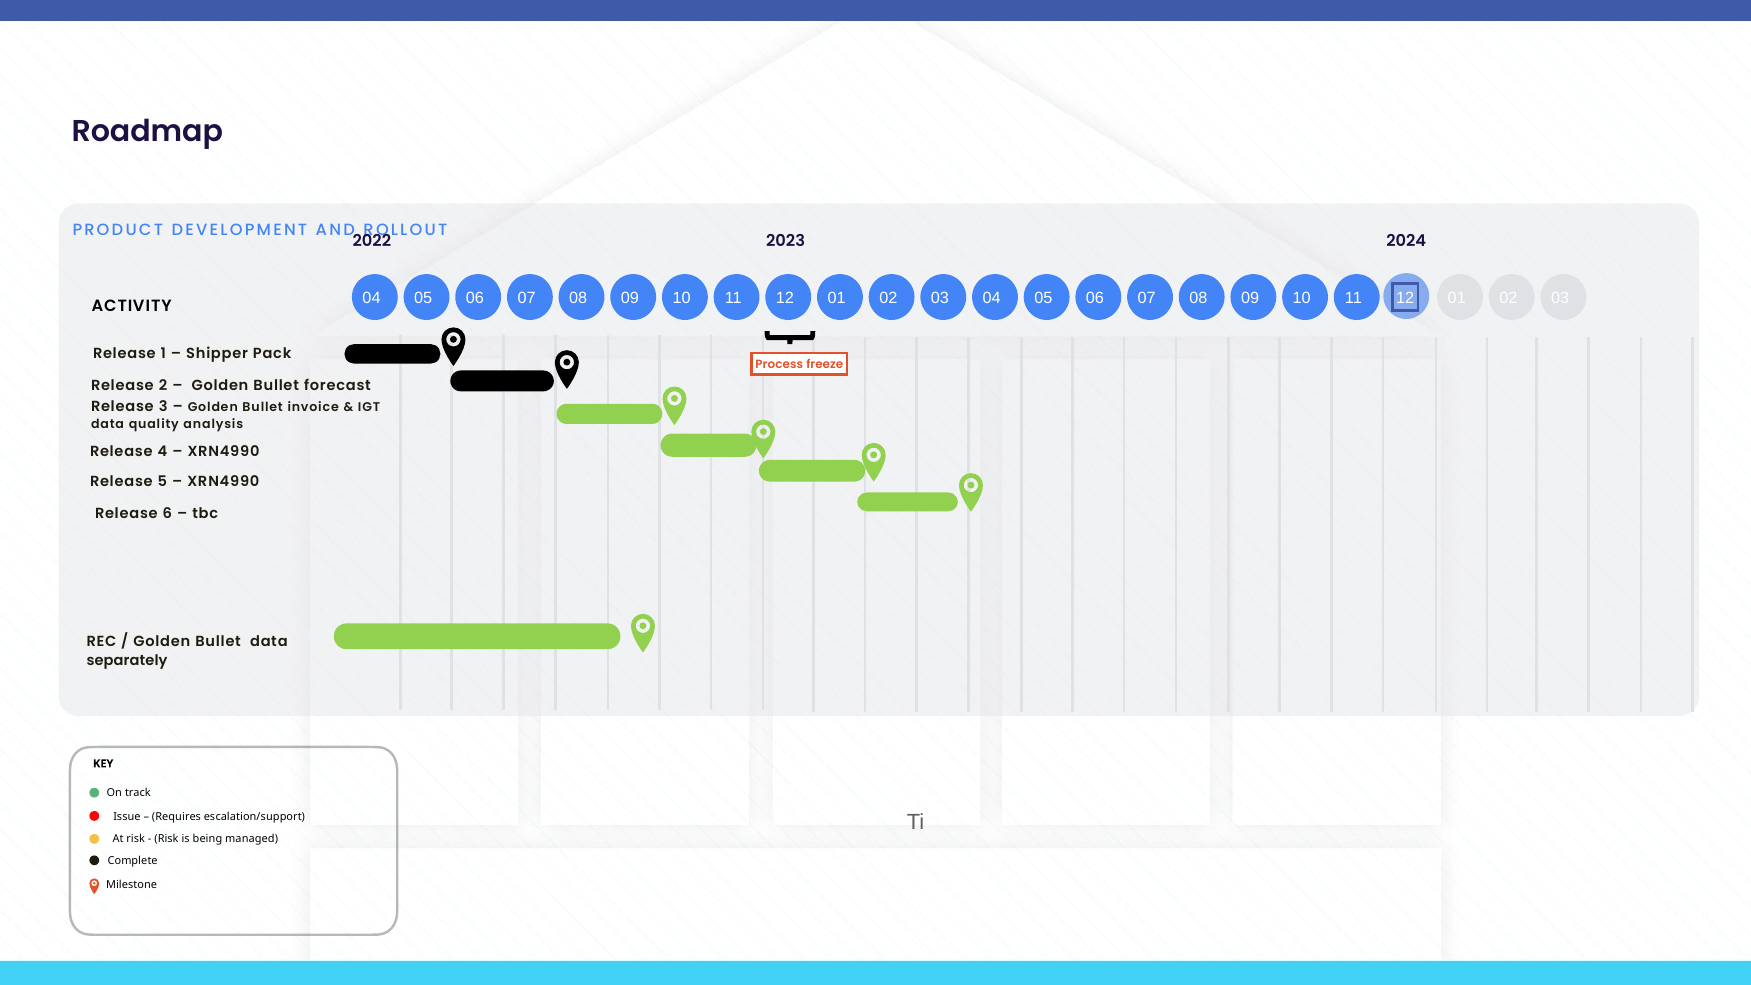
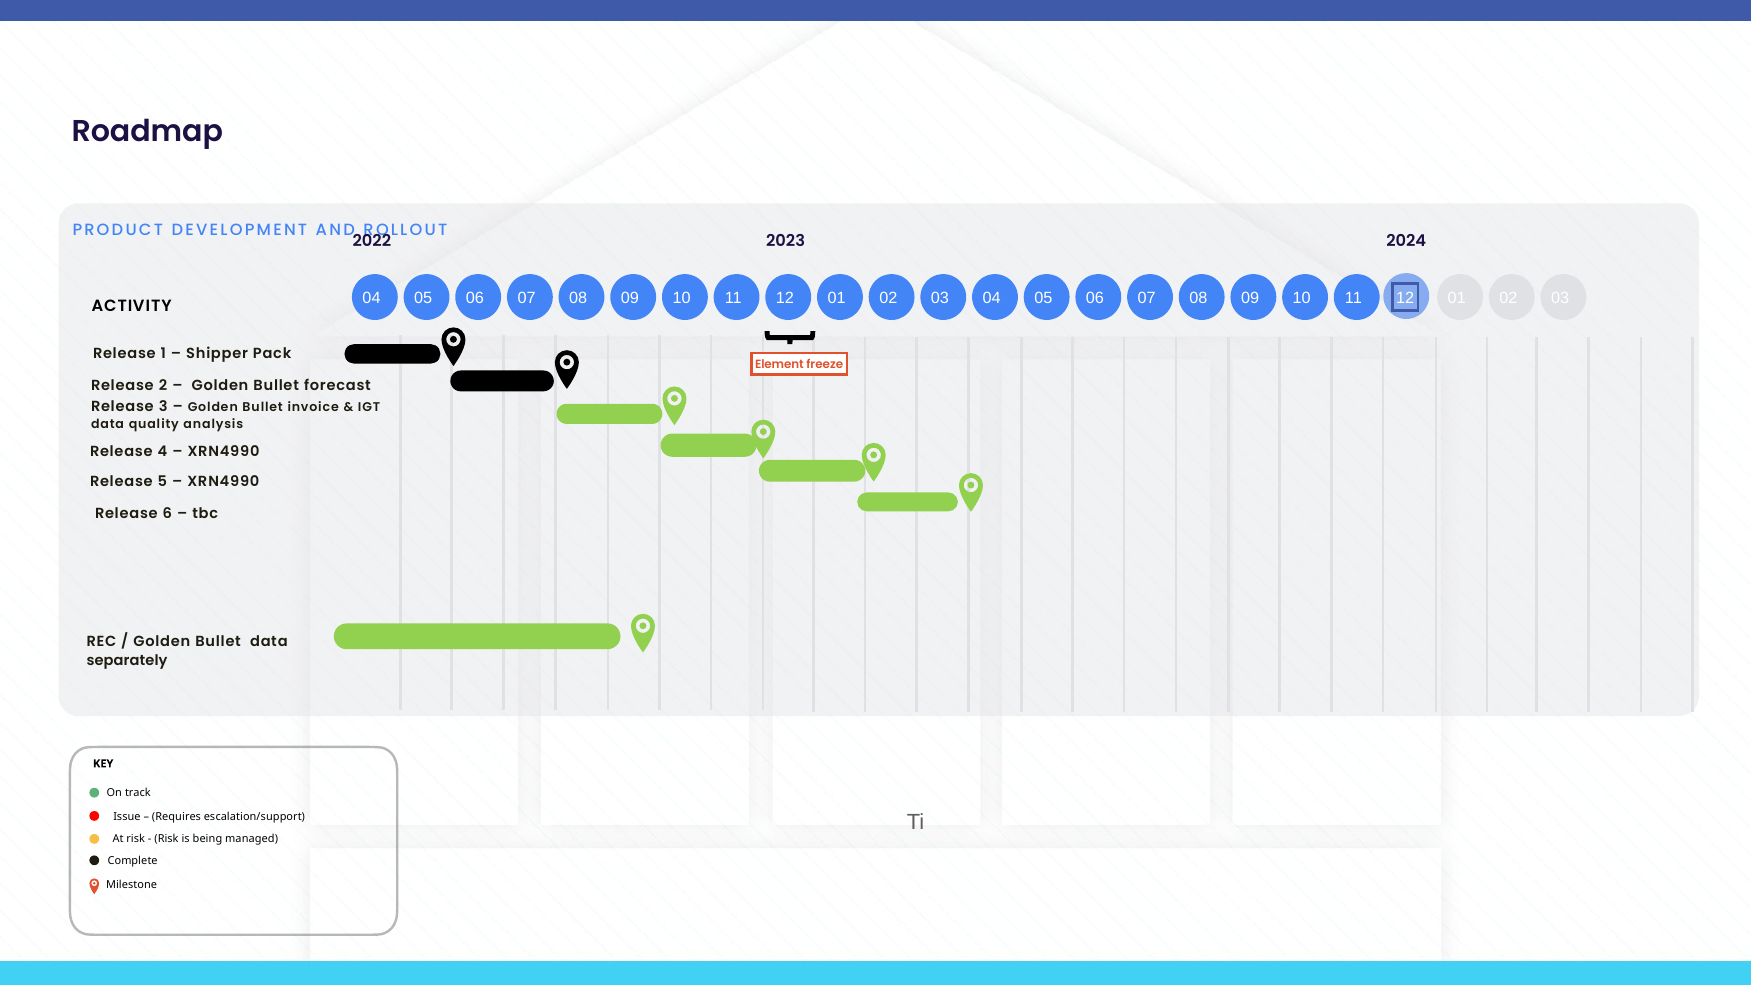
Process: Process -> Element (779, 365)
